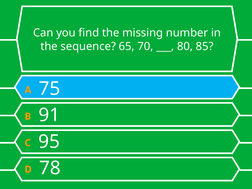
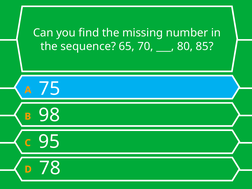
91: 91 -> 98 (49, 115)
